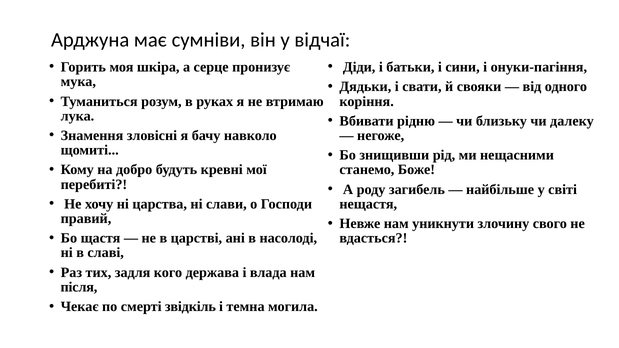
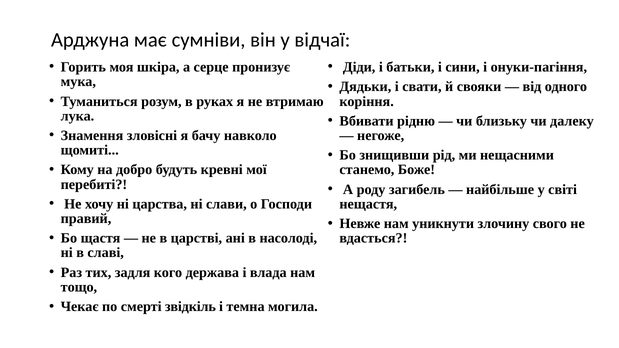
після: після -> тощо (79, 287)
